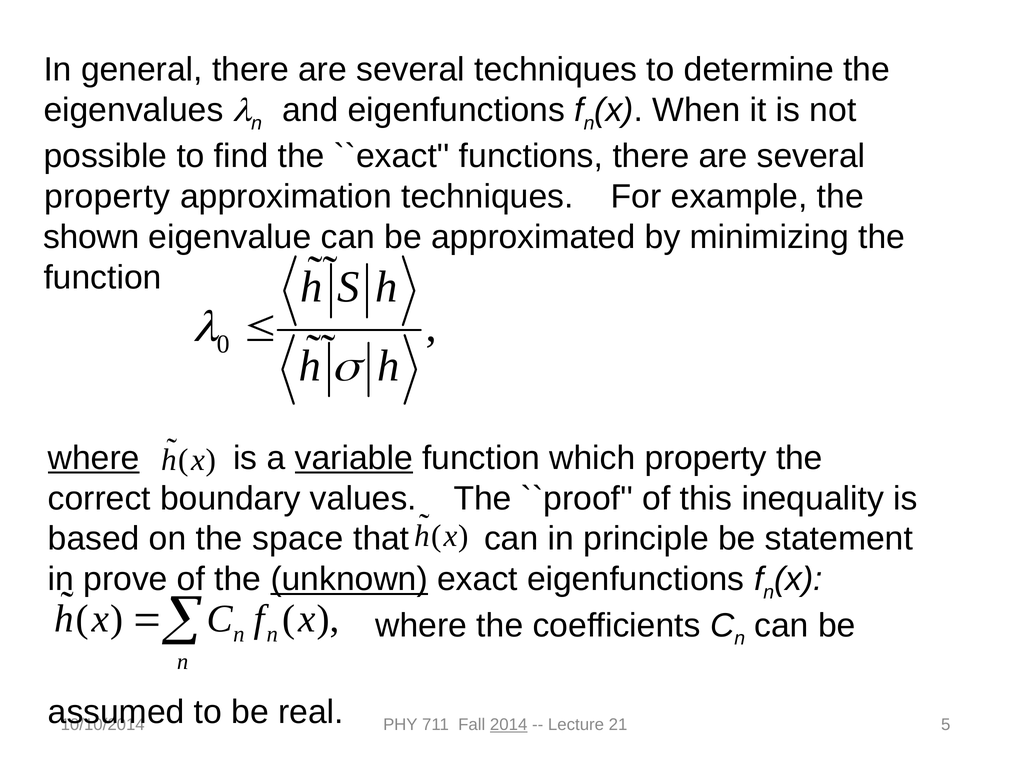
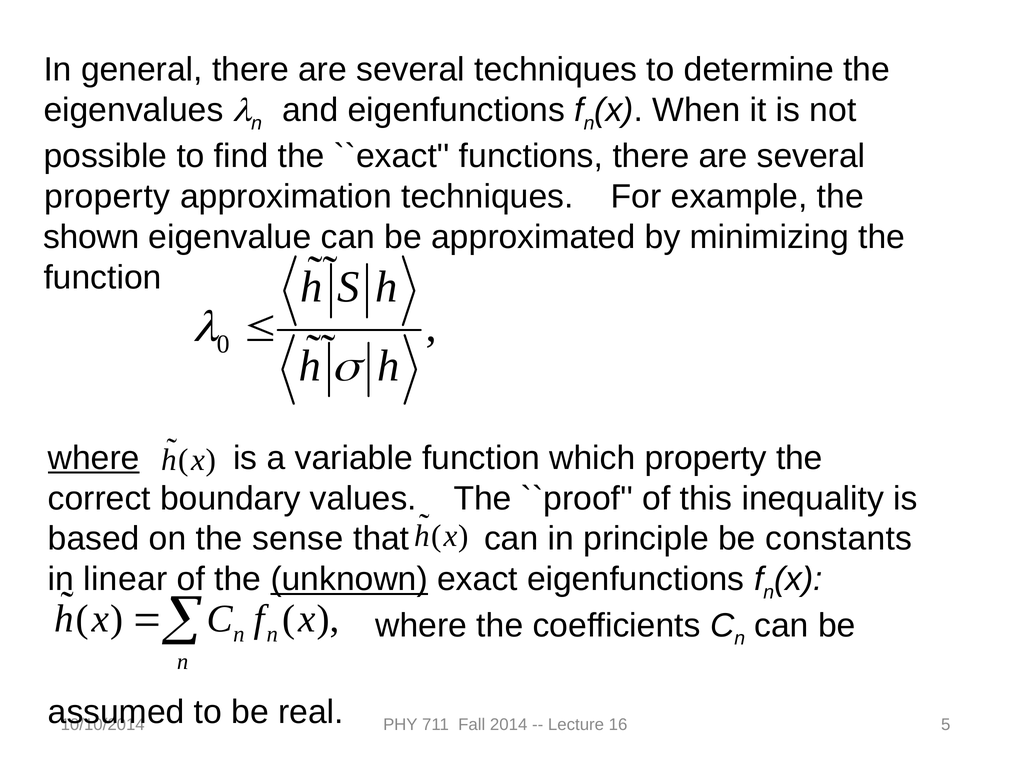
variable underline: present -> none (354, 457)
space: space -> sense (298, 538)
statement: statement -> constants (839, 538)
prove: prove -> linear (125, 579)
2014 underline: present -> none (509, 724)
21: 21 -> 16 (618, 724)
